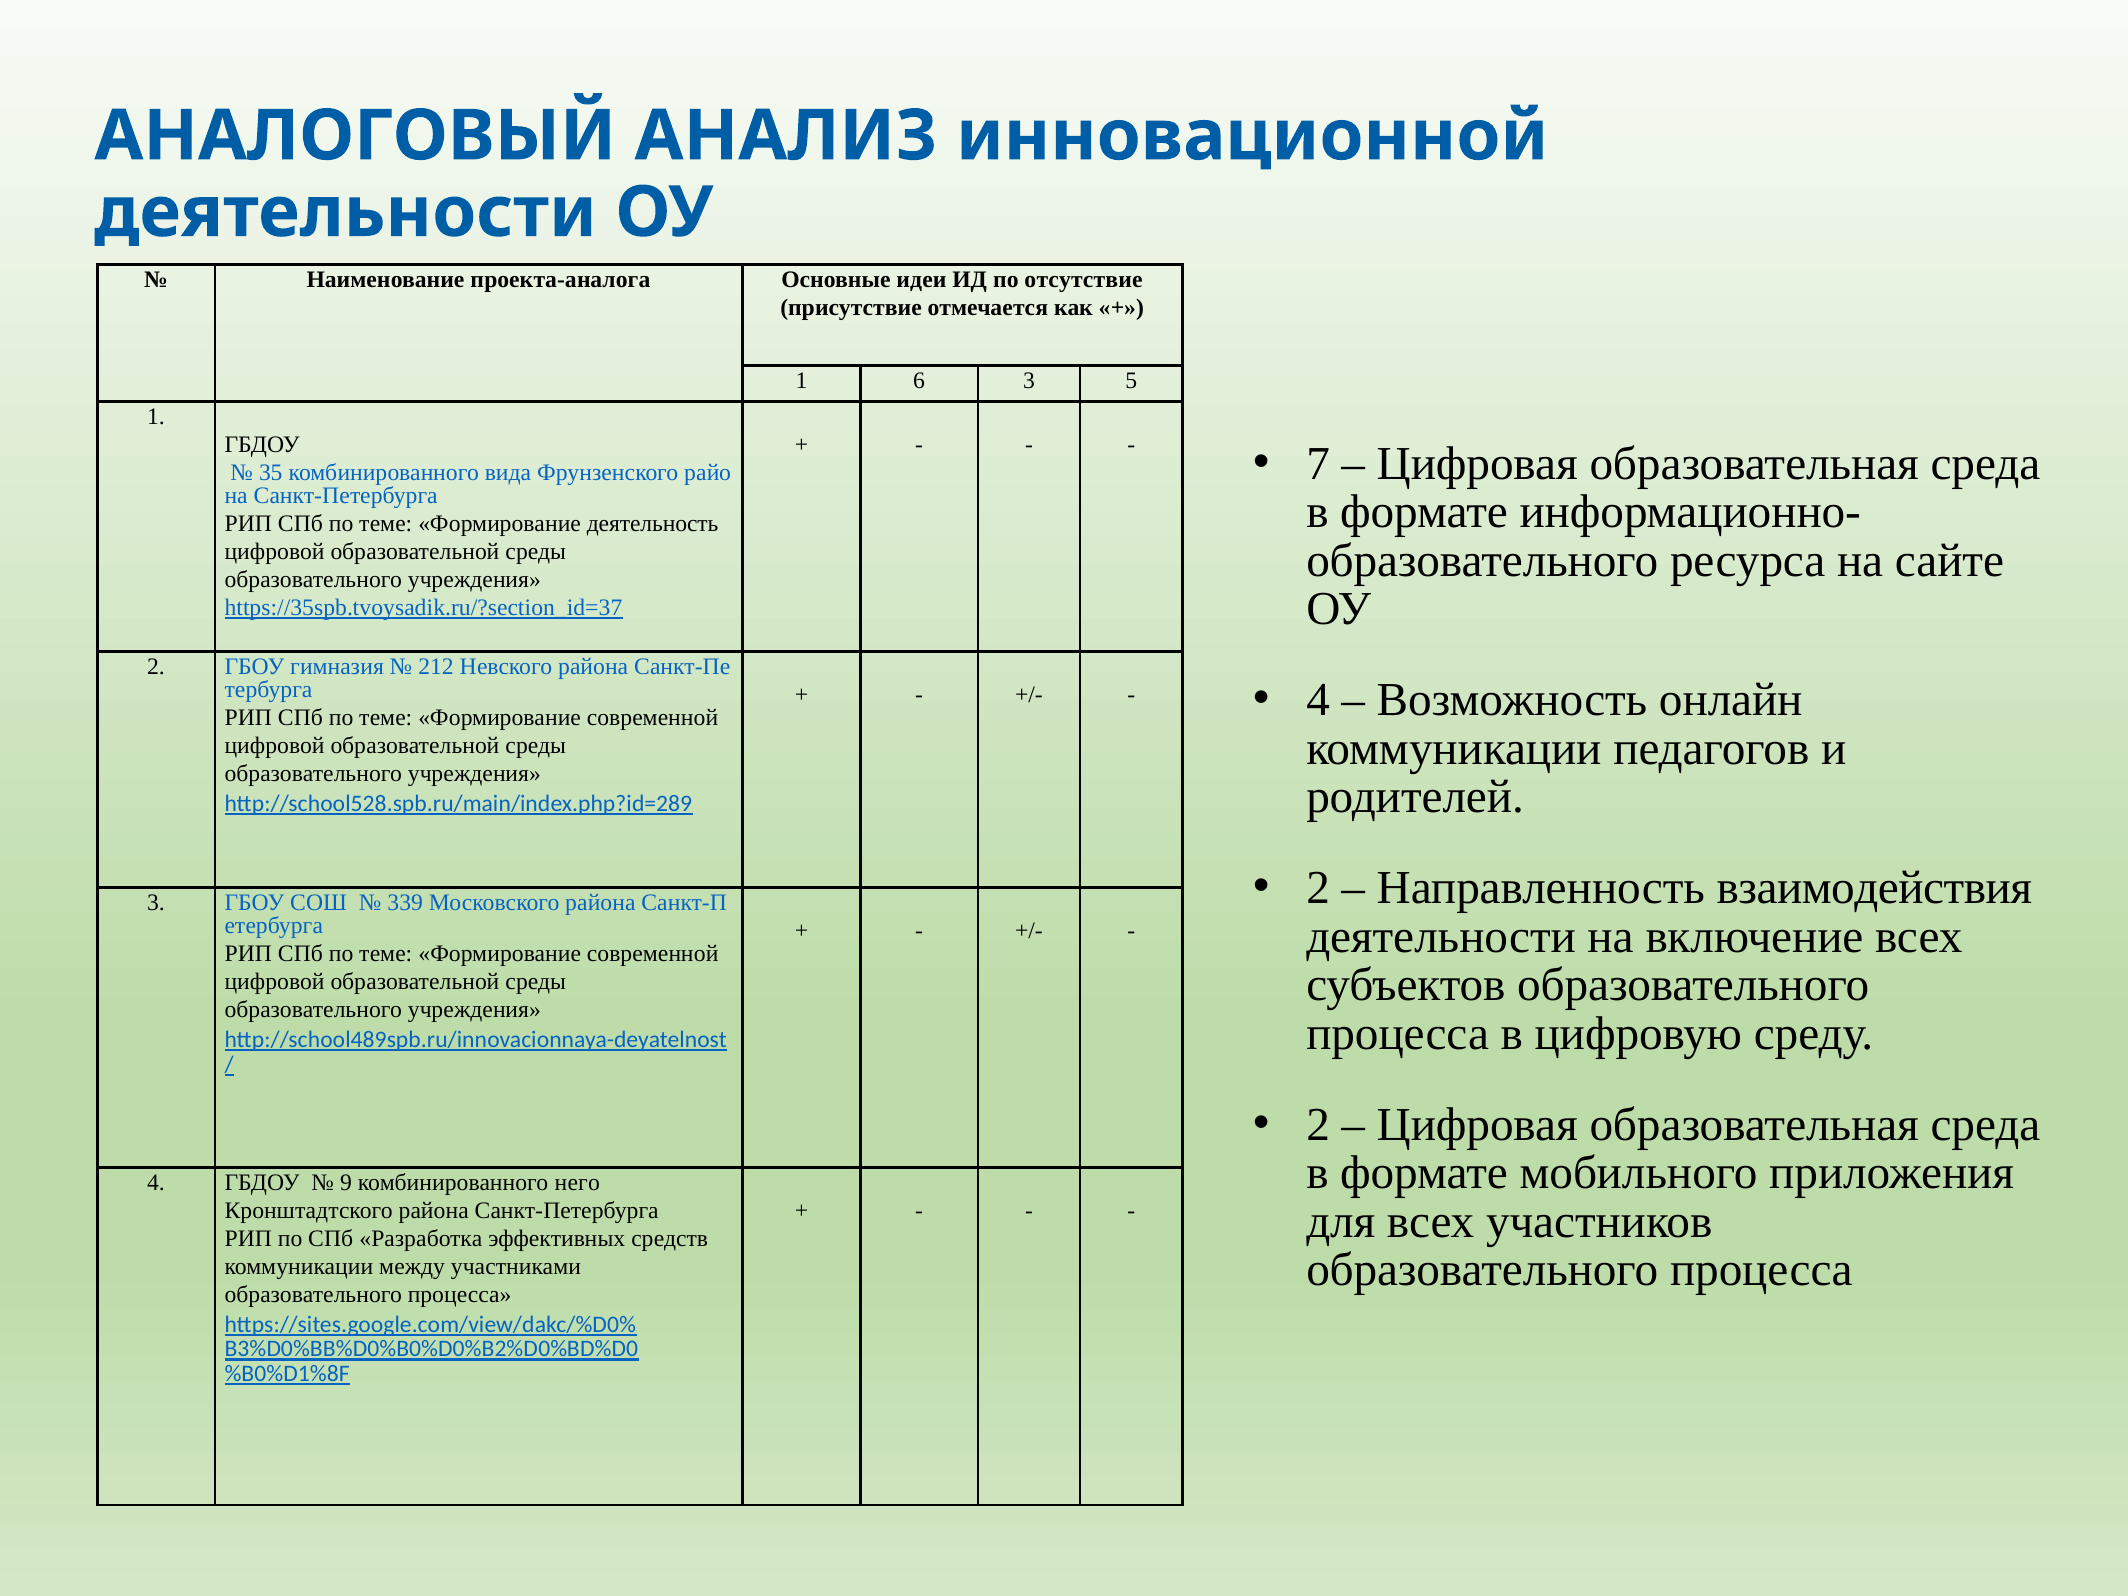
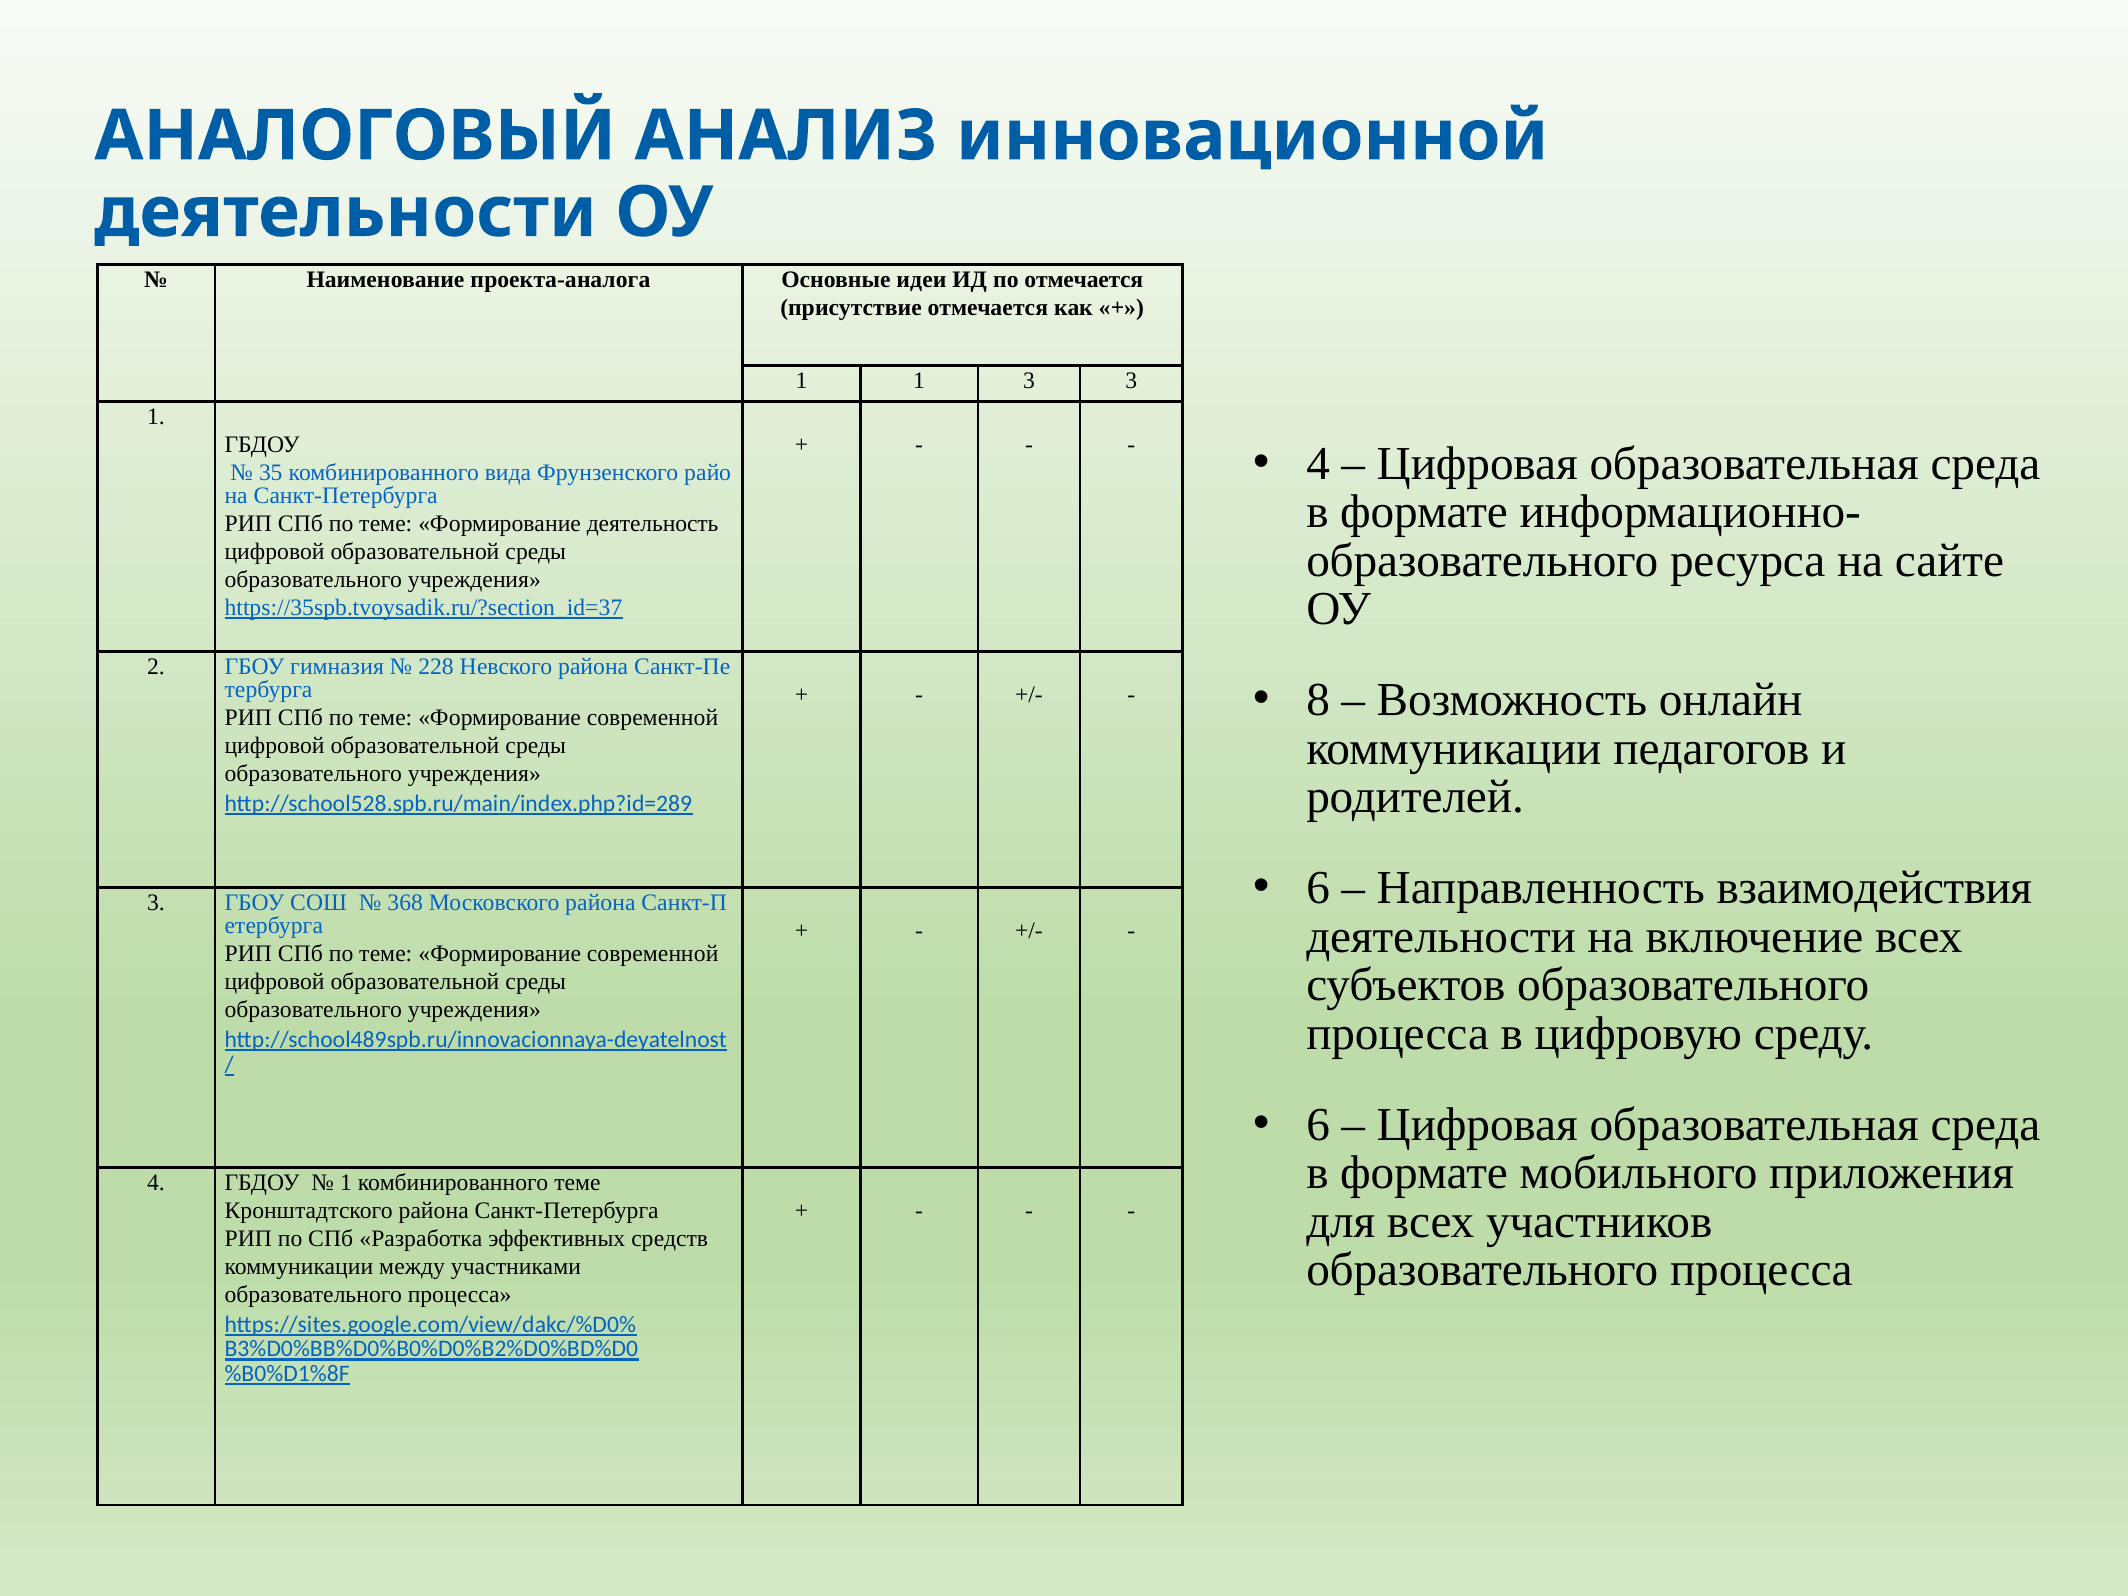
по отсутствие: отсутствие -> отмечается (1084, 280)
1 6: 6 -> 1 (919, 381)
3 5: 5 -> 3 (1131, 381)
7: 7 -> 4 (1318, 464)
212: 212 -> 228 (436, 667)
4: 4 -> 8 (1318, 700)
2: 2 -> 6 (1318, 888)
339: 339 -> 368 (405, 903)
2: 2 -> 6 (1318, 1125)
9: 9 -> 1 (346, 1183)
комбинированного него: него -> теме (577, 1183)
